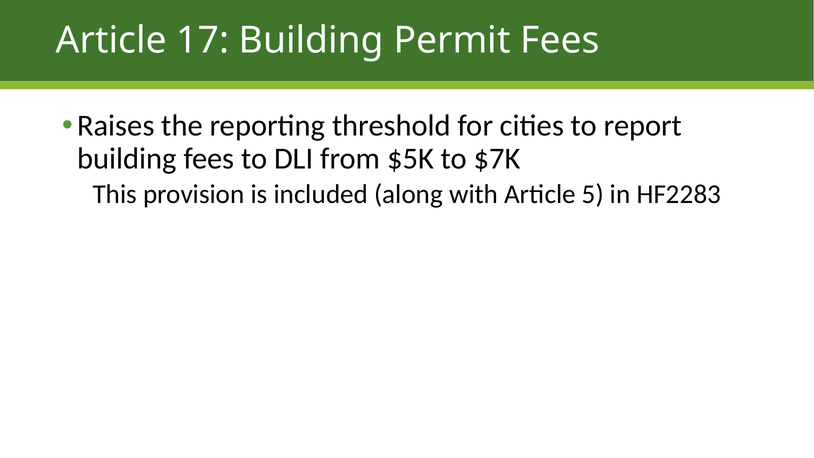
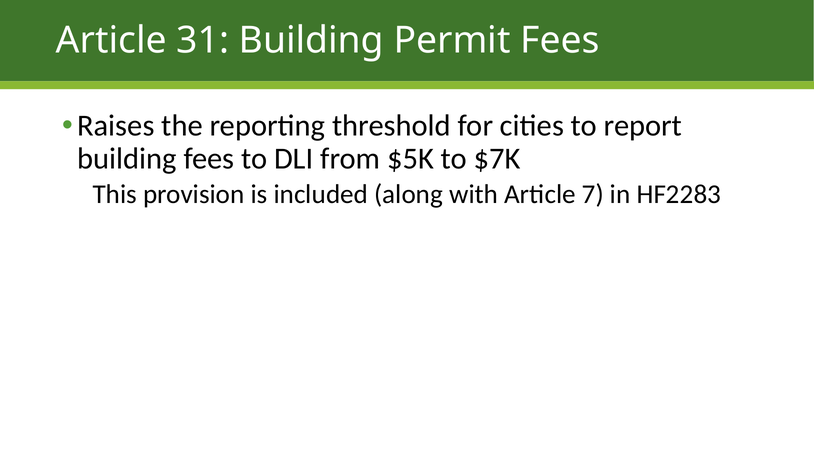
17: 17 -> 31 (203, 40)
5: 5 -> 7 (593, 194)
